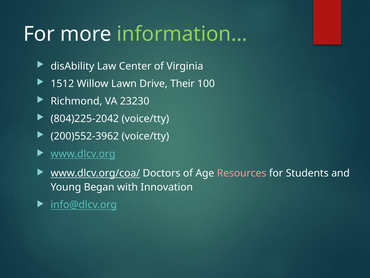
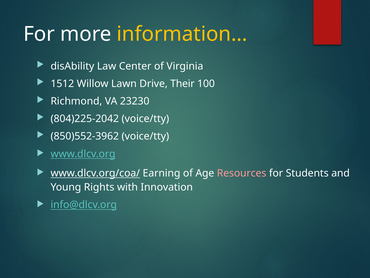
information… colour: light green -> yellow (182, 34)
200)552-3962: 200)552-3962 -> 850)552-3962 (85, 136)
Doctors: Doctors -> Earning (161, 173)
Began: Began -> Rights (99, 187)
